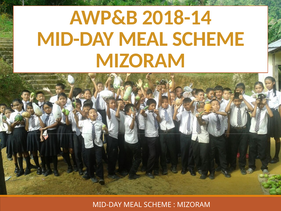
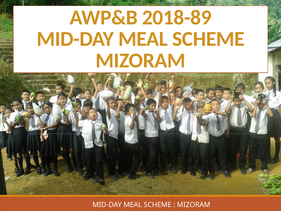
2018-14: 2018-14 -> 2018-89 (177, 17)
